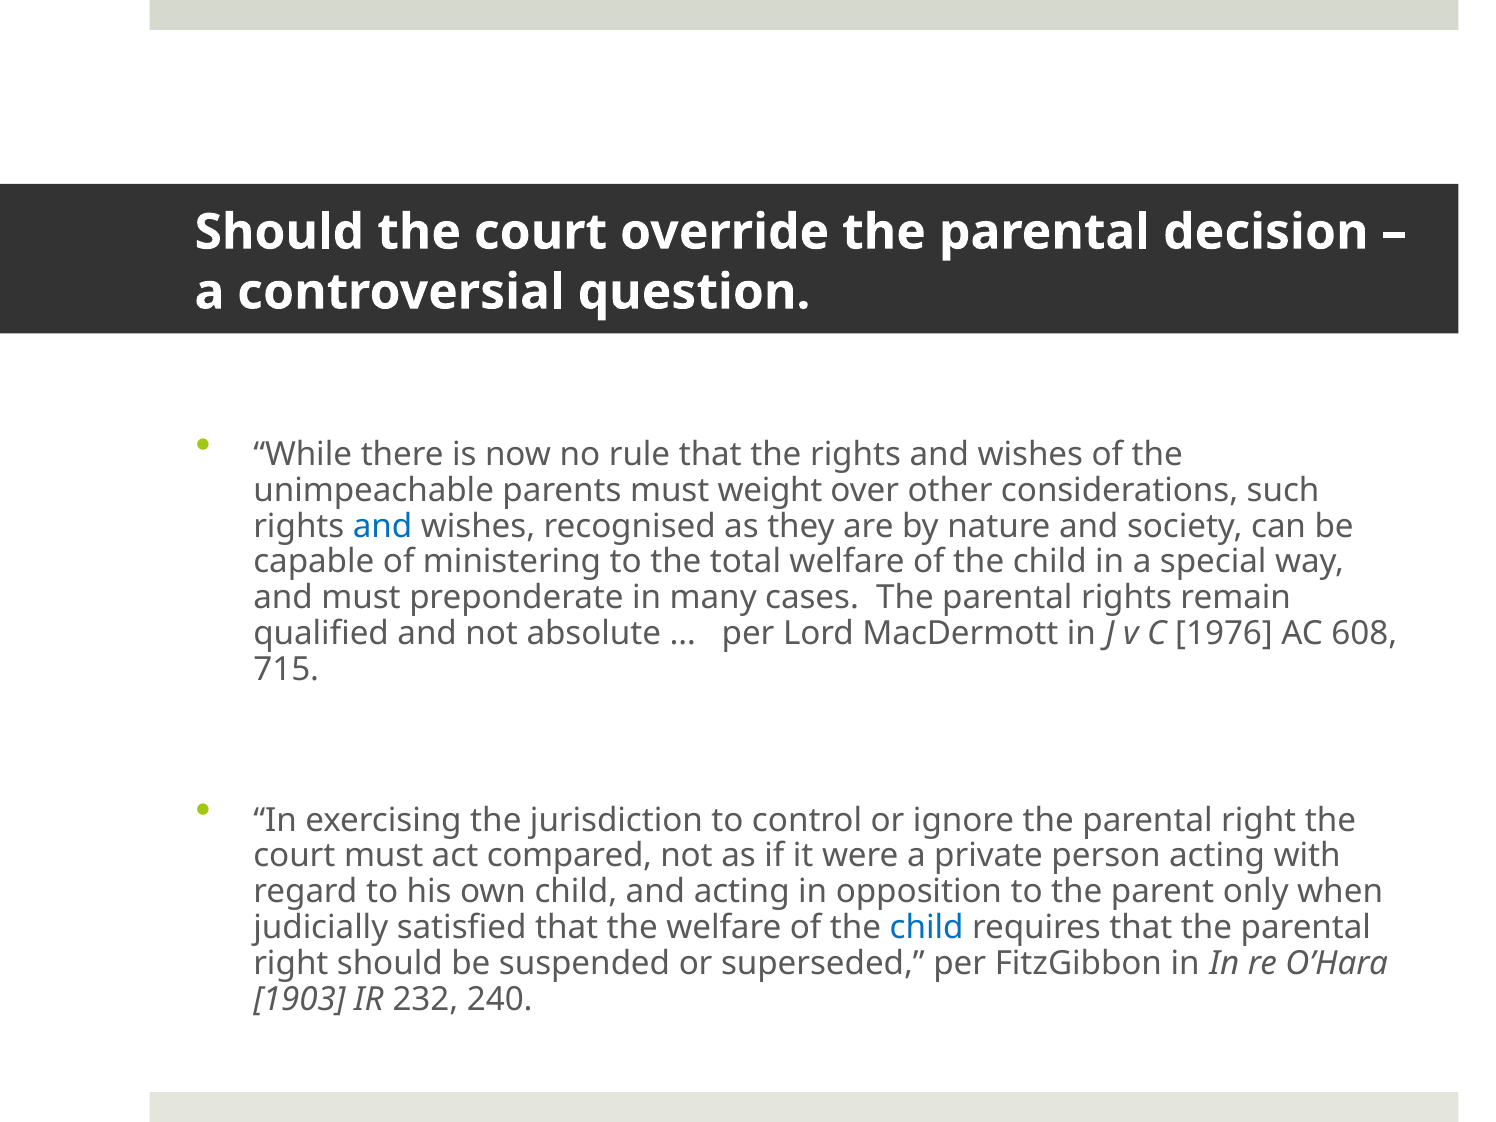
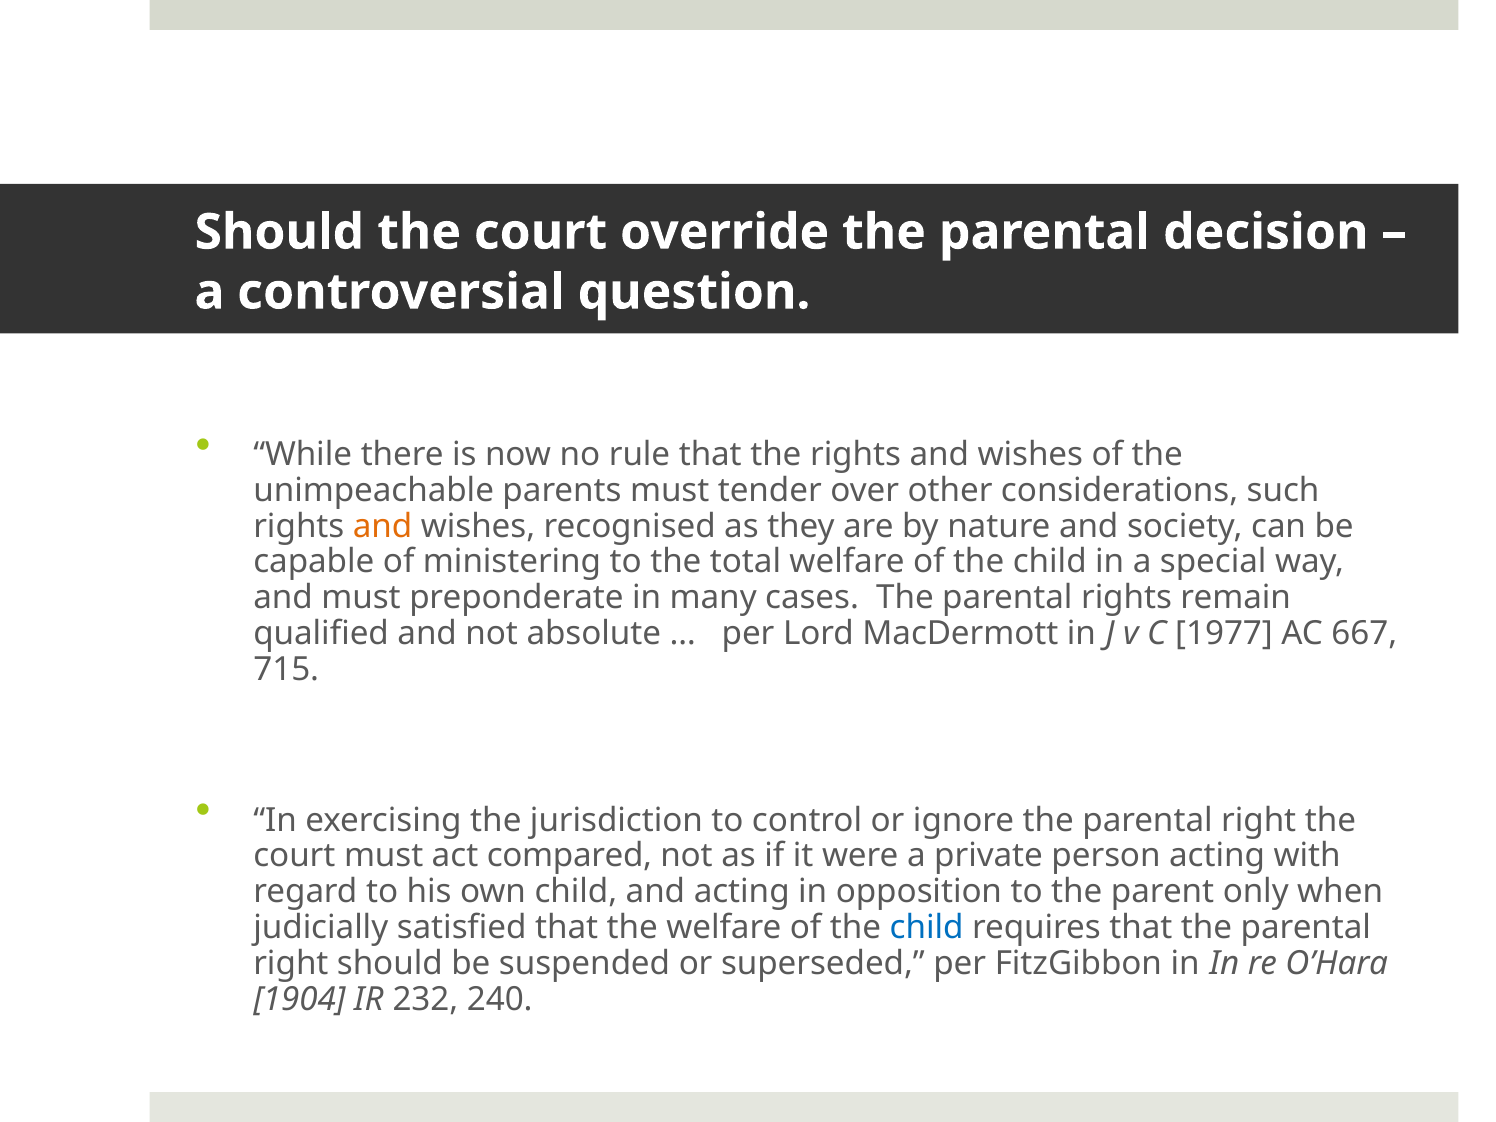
weight: weight -> tender (770, 490)
and colour: blue -> orange (383, 526)
1976: 1976 -> 1977 (1224, 634)
608: 608 -> 667 (1364, 634)
1903: 1903 -> 1904 (299, 999)
